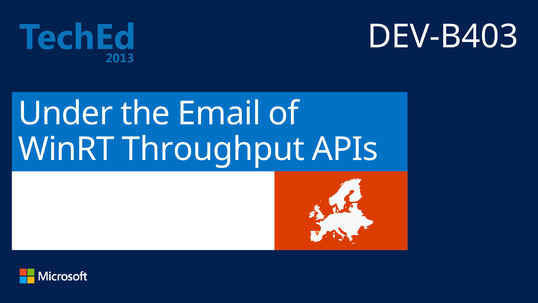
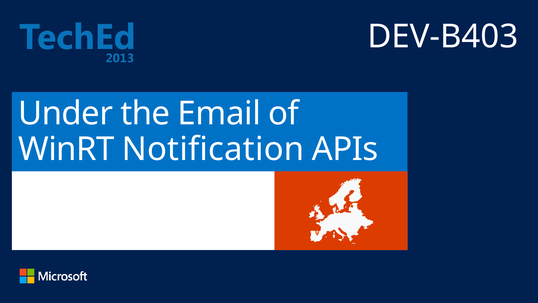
Throughput: Throughput -> Notification (213, 149)
